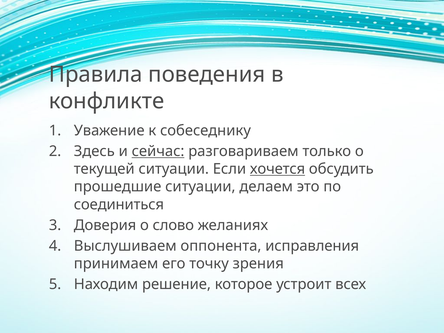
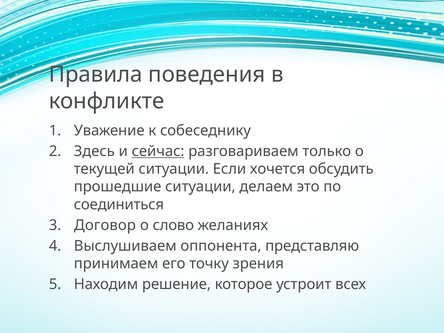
хочется underline: present -> none (278, 169)
Доверия: Доверия -> Договор (105, 225)
исправления: исправления -> представляю (312, 246)
